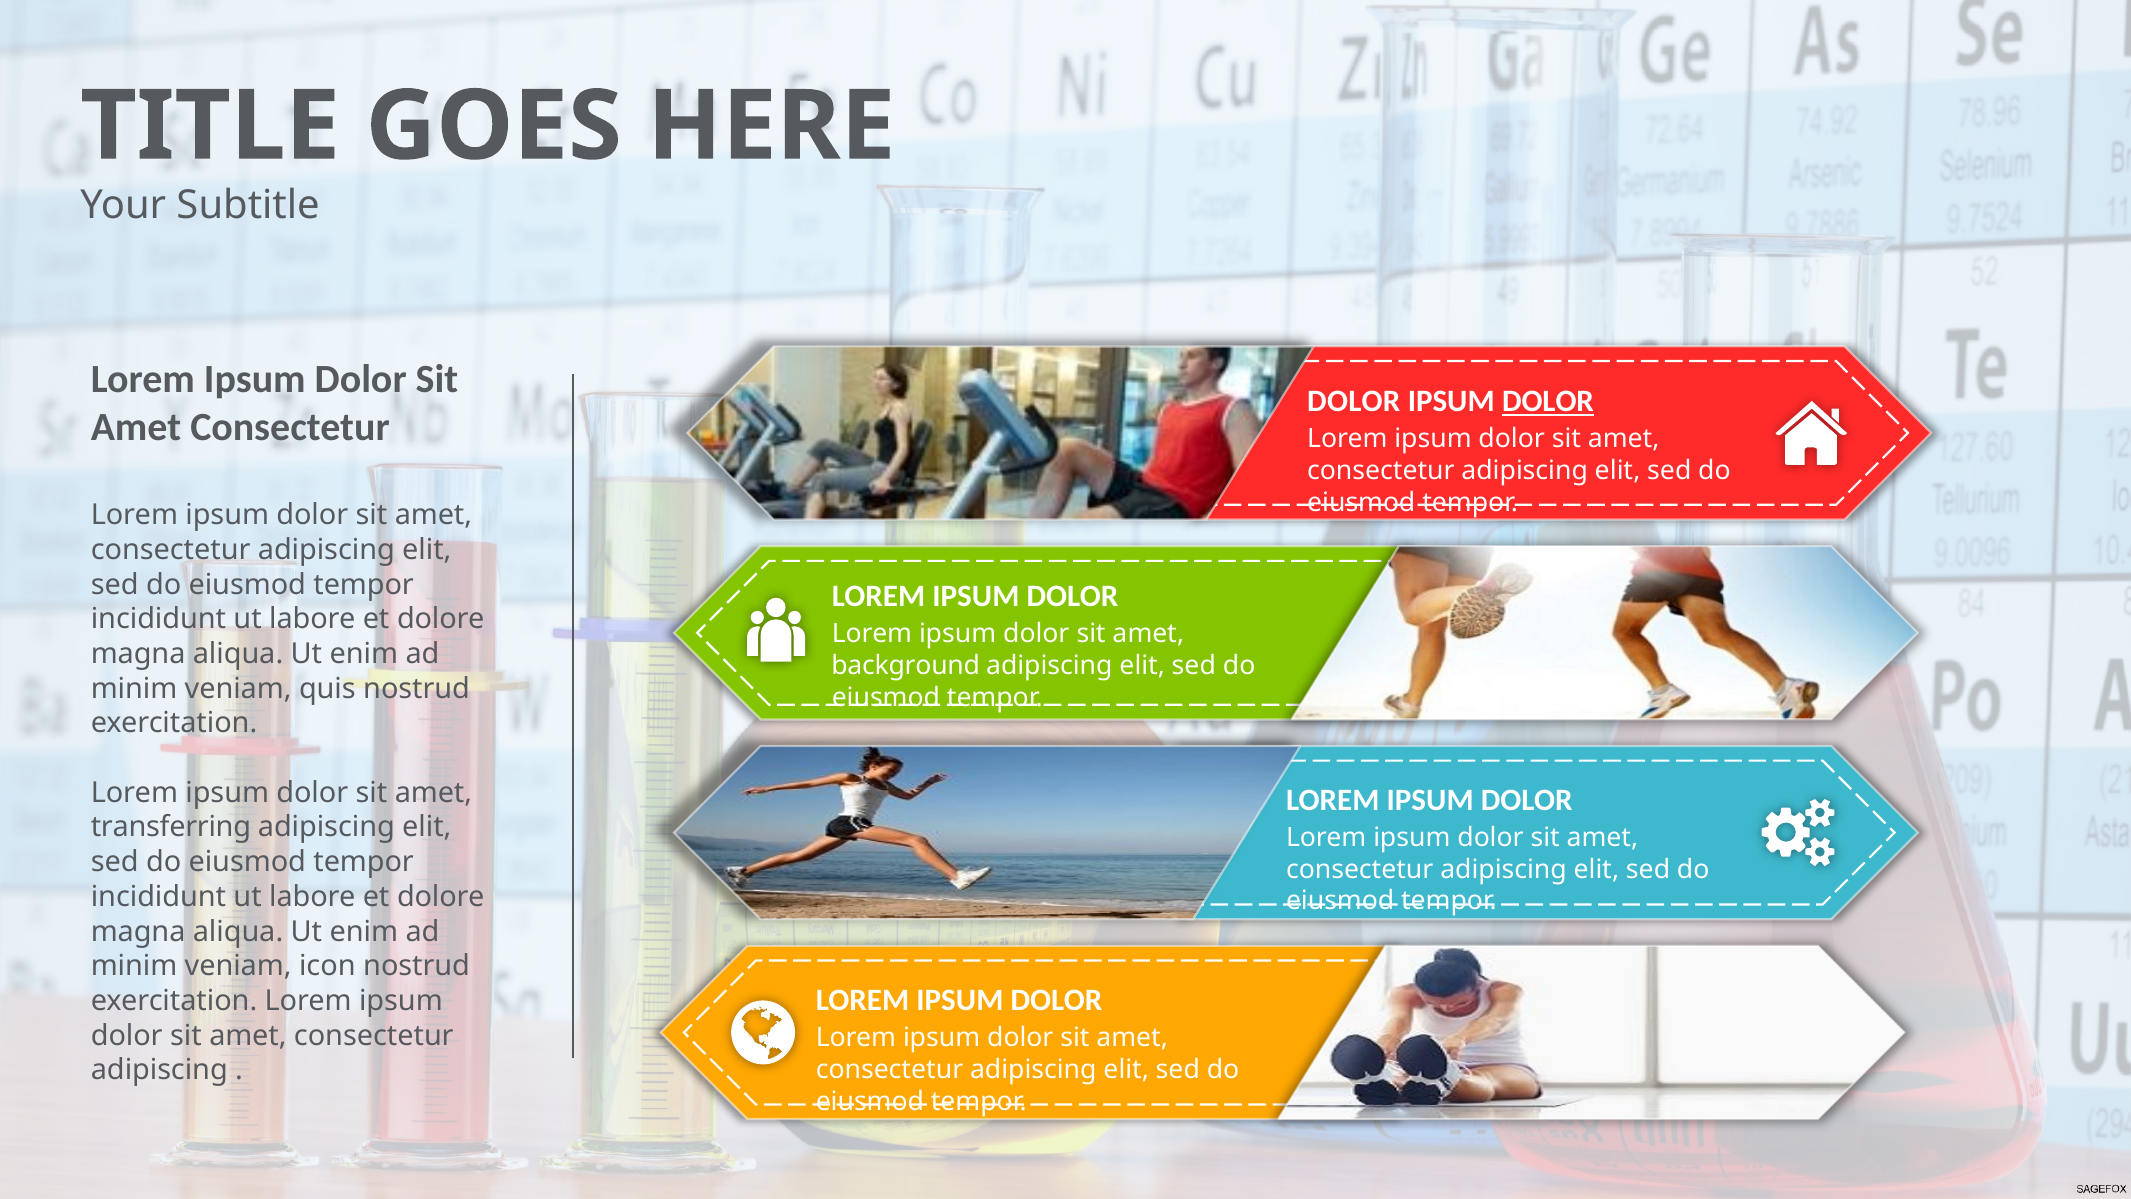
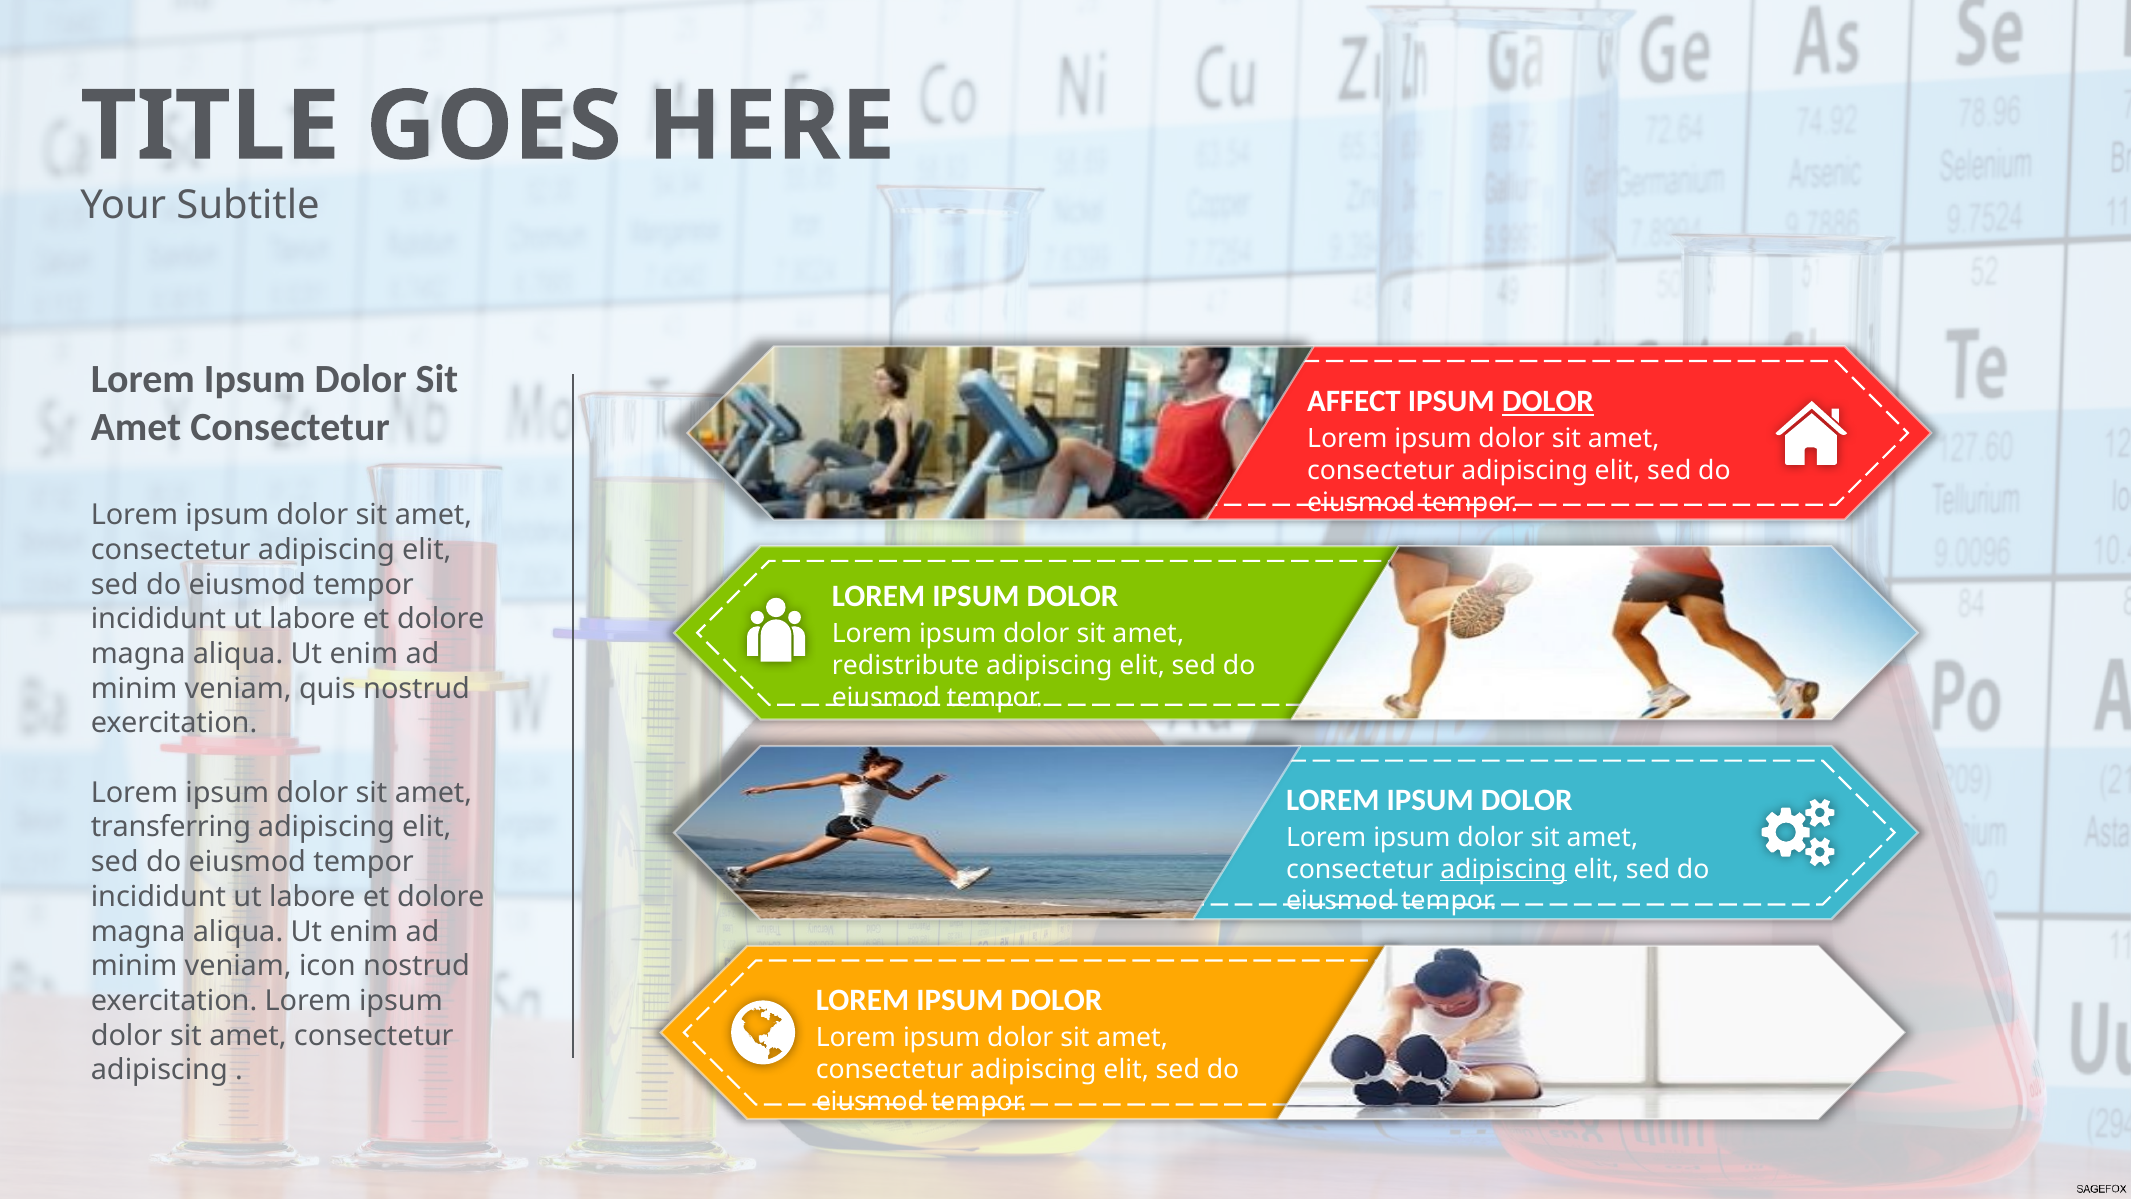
DOLOR: DOLOR -> AFFECT (1354, 401)
background: background -> redistribute (906, 665)
adipiscing underline: none -> present (1504, 869)
